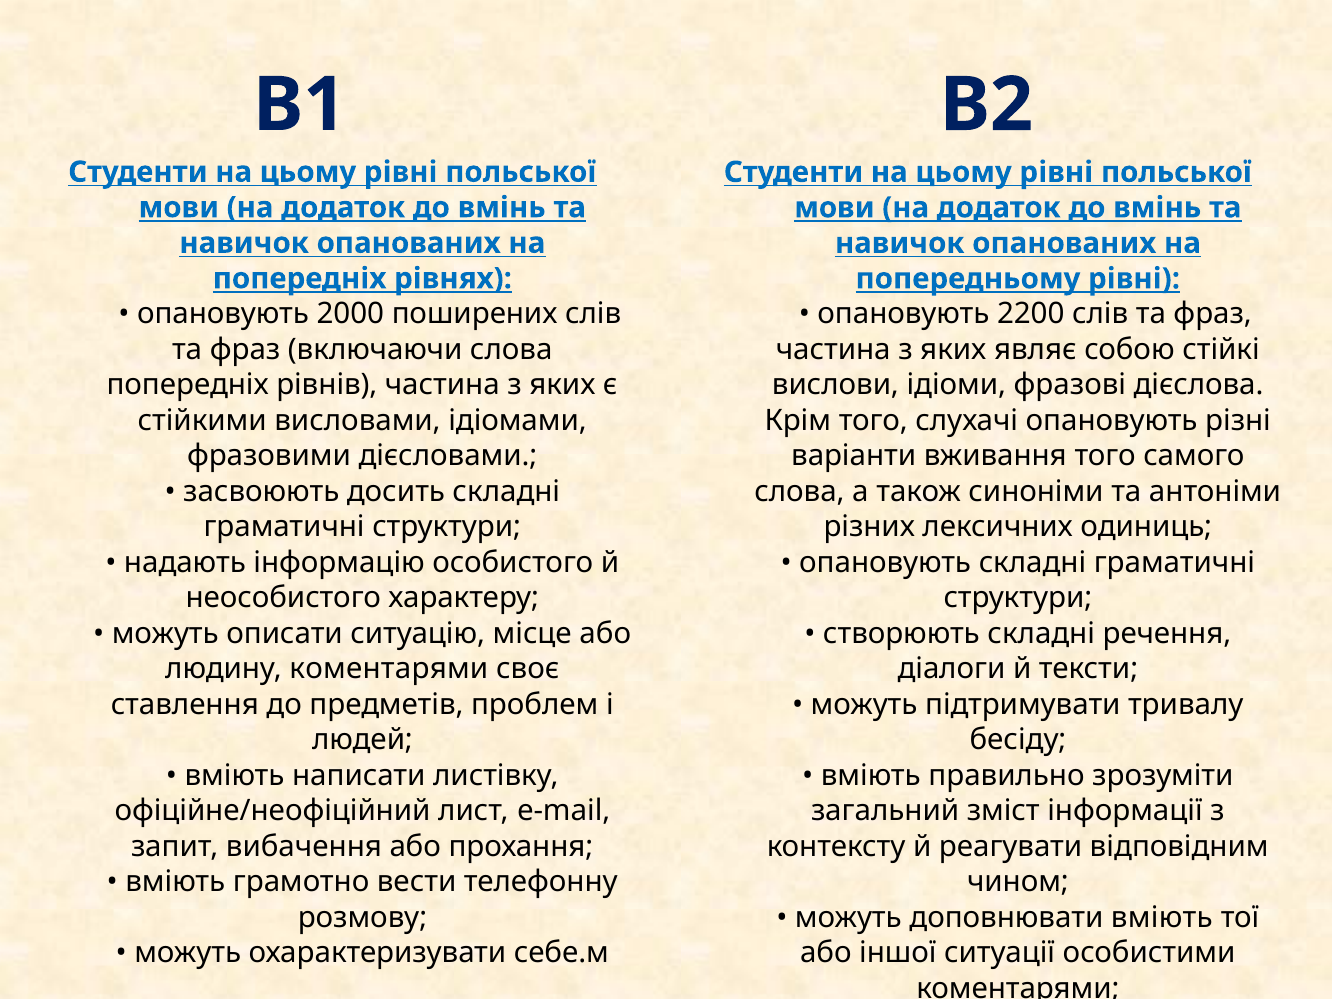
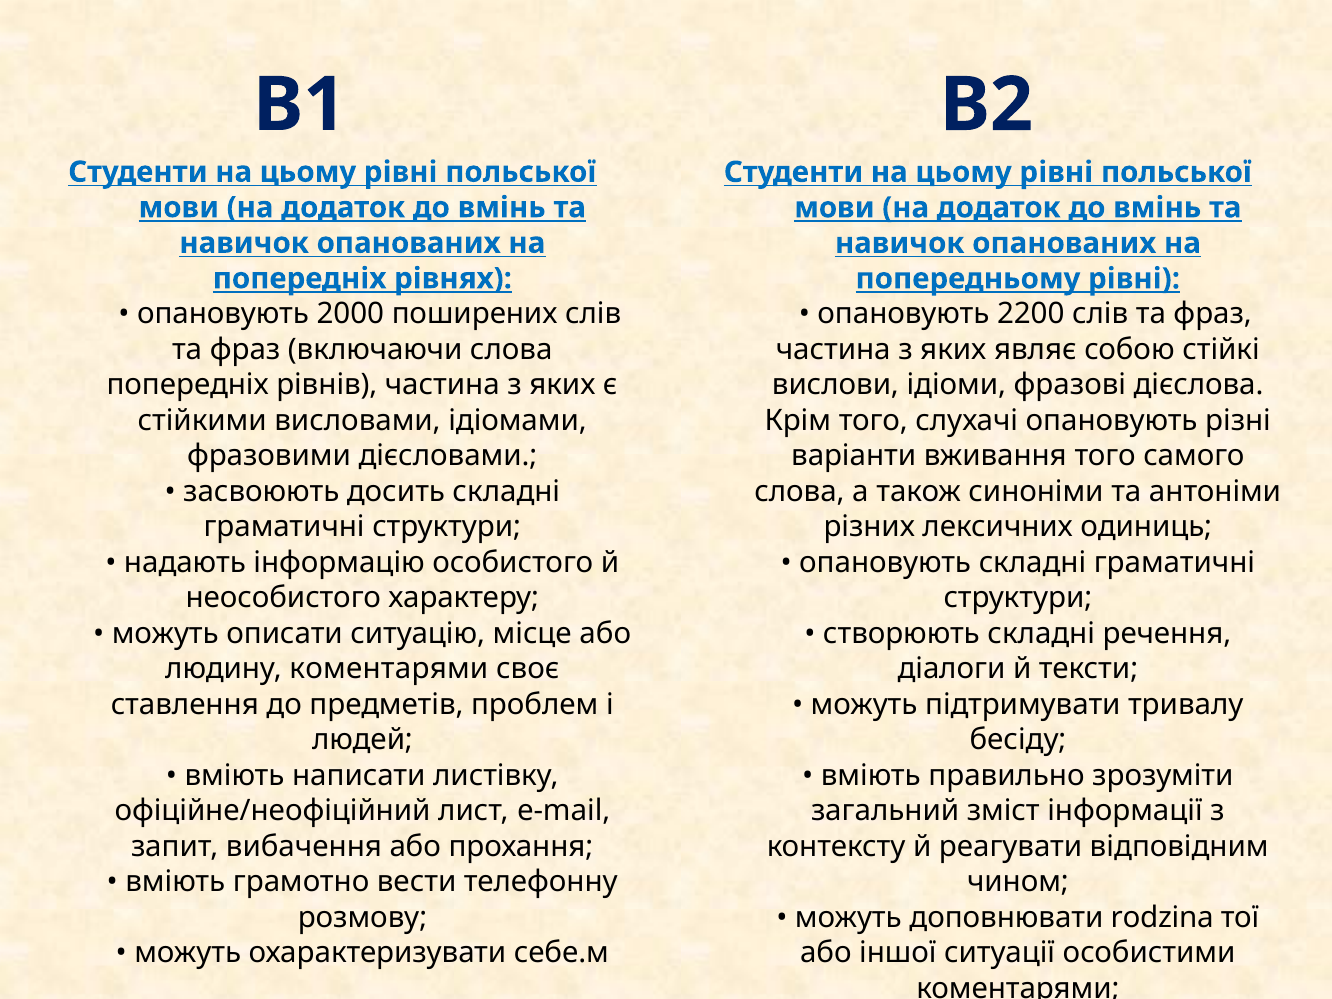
доповнювати вміють: вміють -> rodzina (1162, 918)
